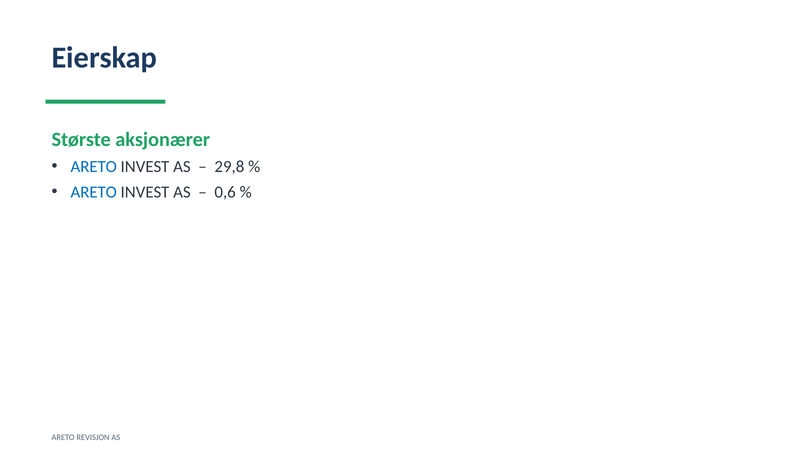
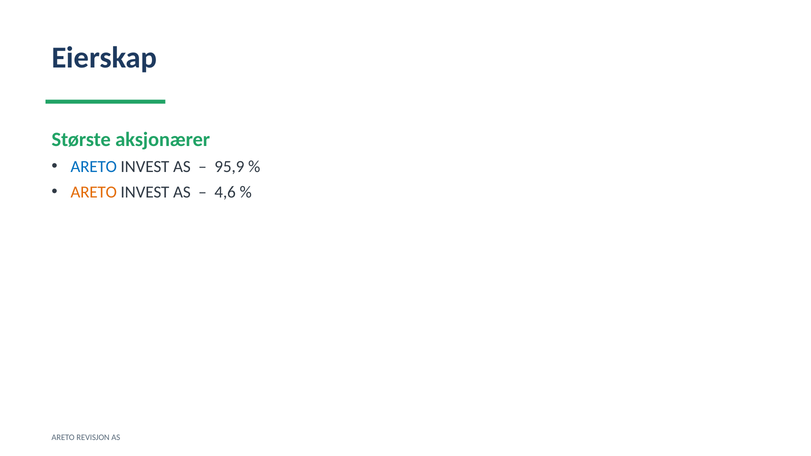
29,8: 29,8 -> 95,9 (229, 167)
ARETO colour: blue -> orange (94, 192)
0,6: 0,6 -> 4,6 (225, 192)
